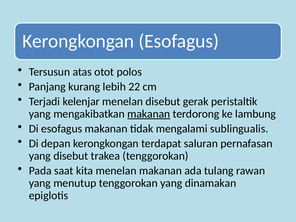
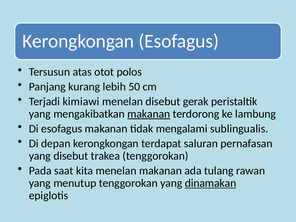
22: 22 -> 50 (134, 87)
kelenjar: kelenjar -> kimiawi (81, 101)
dinamakan underline: none -> present (211, 183)
